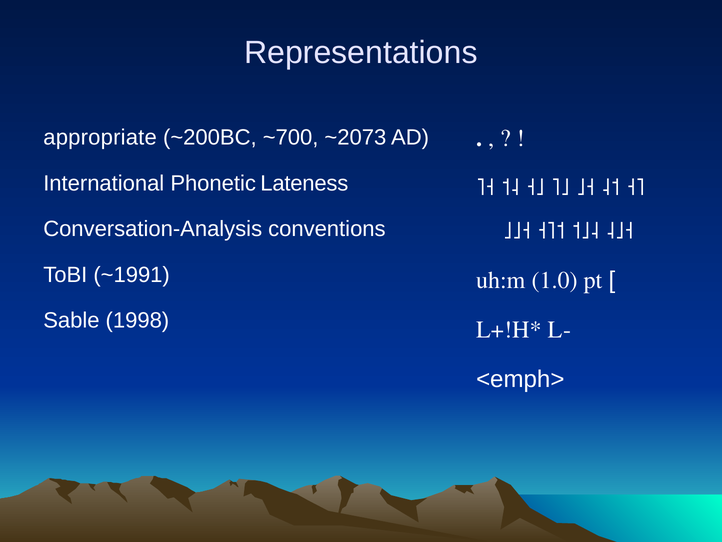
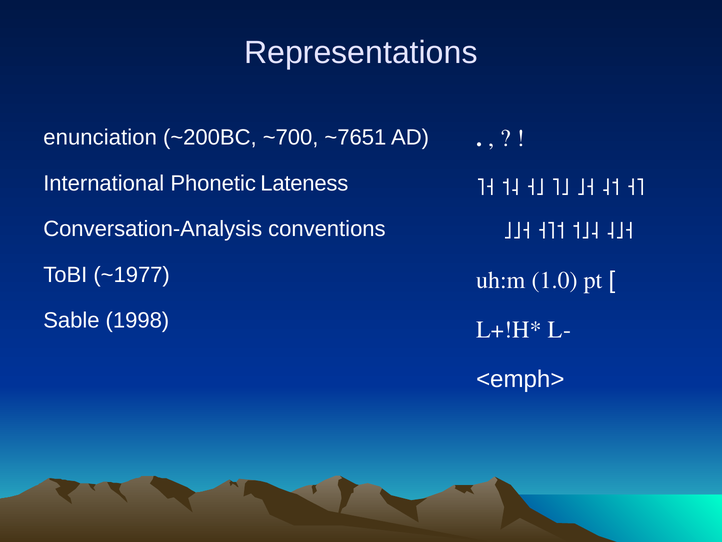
appropriate: appropriate -> enunciation (100, 137)
~2073: ~2073 -> ~7651 (355, 137)
~1991: ~1991 -> ~1977 (132, 274)
